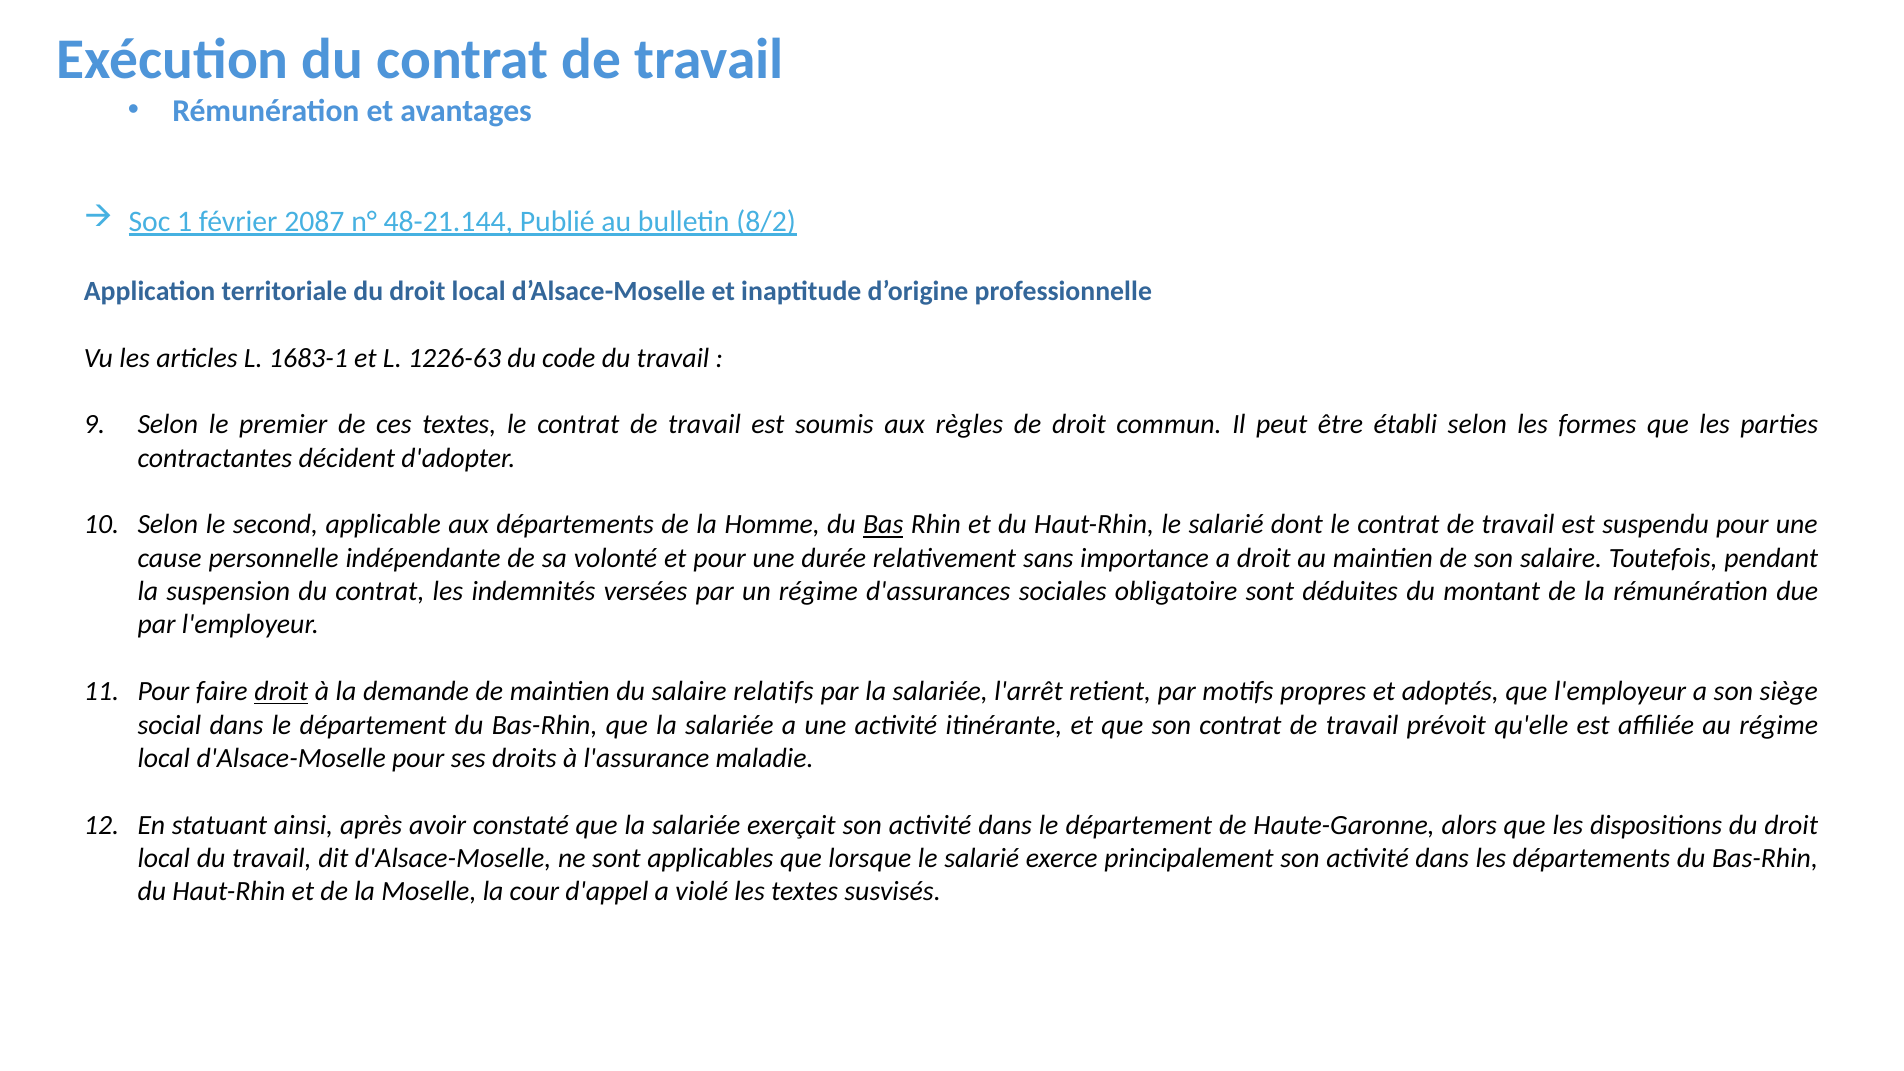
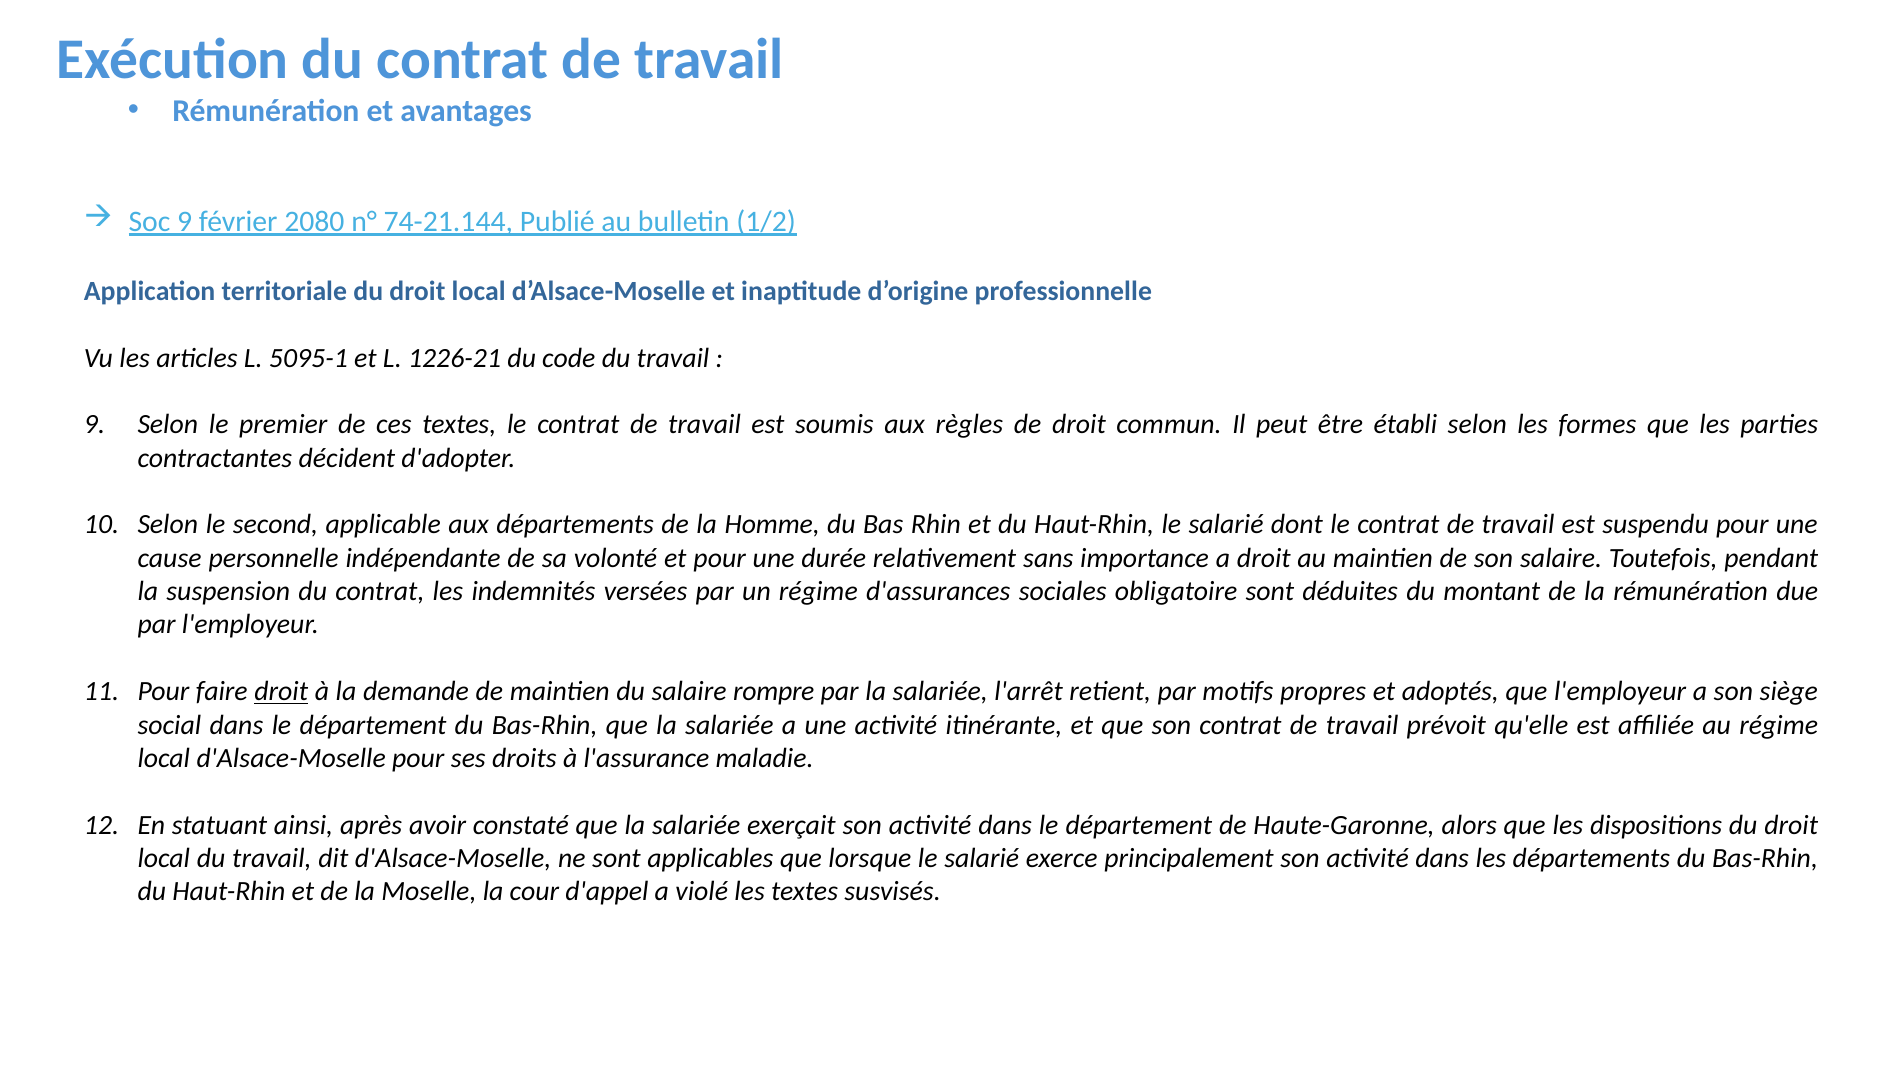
Soc 1: 1 -> 9 (185, 221)
2087: 2087 -> 2080 (314, 221)
48-21.144: 48-21.144 -> 74-21.144 (448, 221)
8/2: 8/2 -> 1/2 (766, 221)
1683-1: 1683-1 -> 5095-1 (308, 358)
1226-63: 1226-63 -> 1226-21 (455, 358)
Bas underline: present -> none (883, 525)
relatifs: relatifs -> rompre (774, 692)
